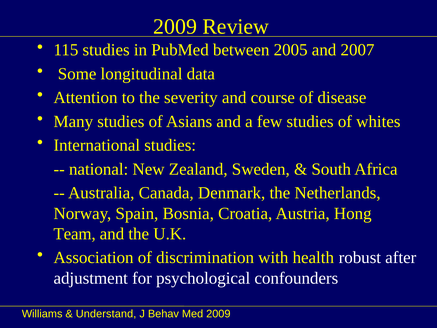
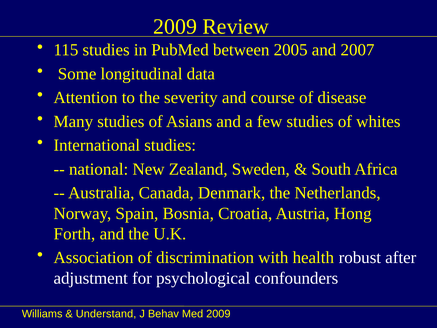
Team: Team -> Forth (74, 234)
